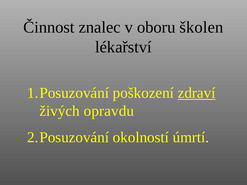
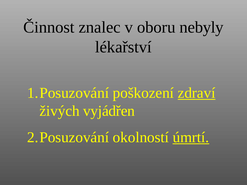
školen: školen -> nebyly (202, 27)
opravdu: opravdu -> vyjádřen (109, 111)
úmrtí underline: none -> present (191, 138)
